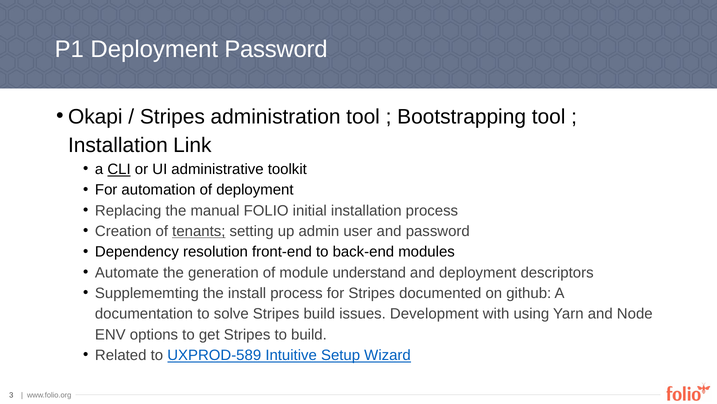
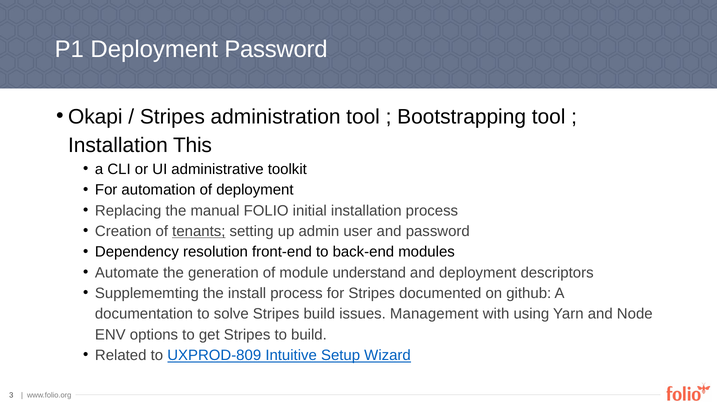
Link: Link -> This (192, 145)
CLI underline: present -> none (119, 169)
Development: Development -> Management (434, 313)
UXPROD-589: UXPROD-589 -> UXPROD-809 (214, 355)
